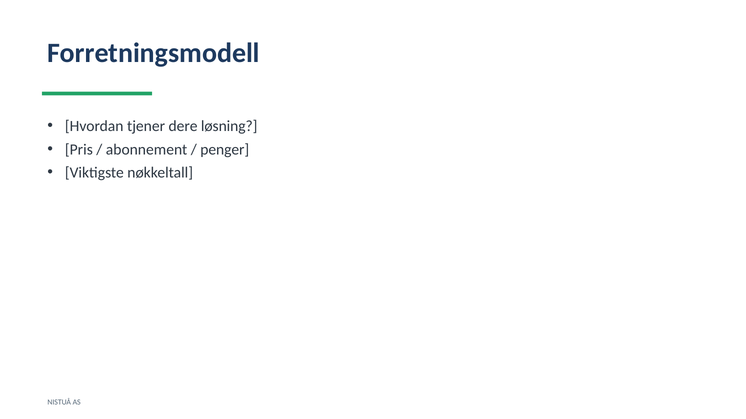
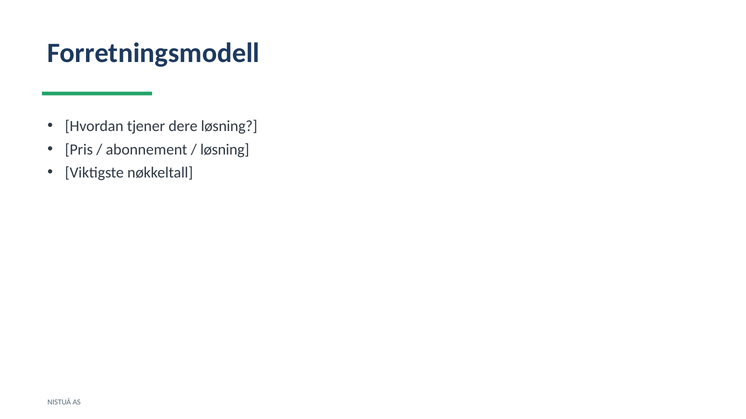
penger: penger -> løsning (225, 150)
